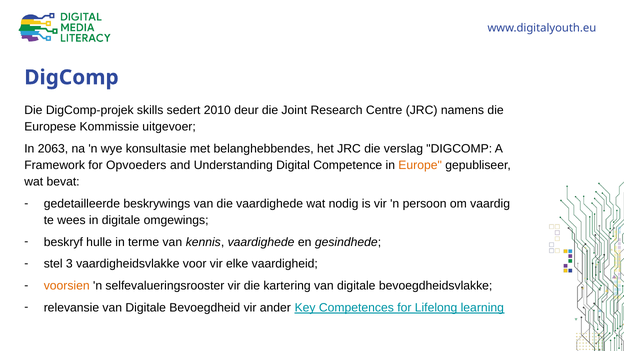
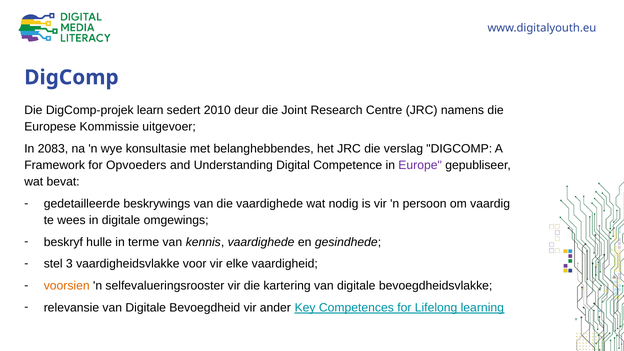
skills: skills -> learn (150, 110)
2063: 2063 -> 2083 (53, 149)
Europe colour: orange -> purple (420, 165)
